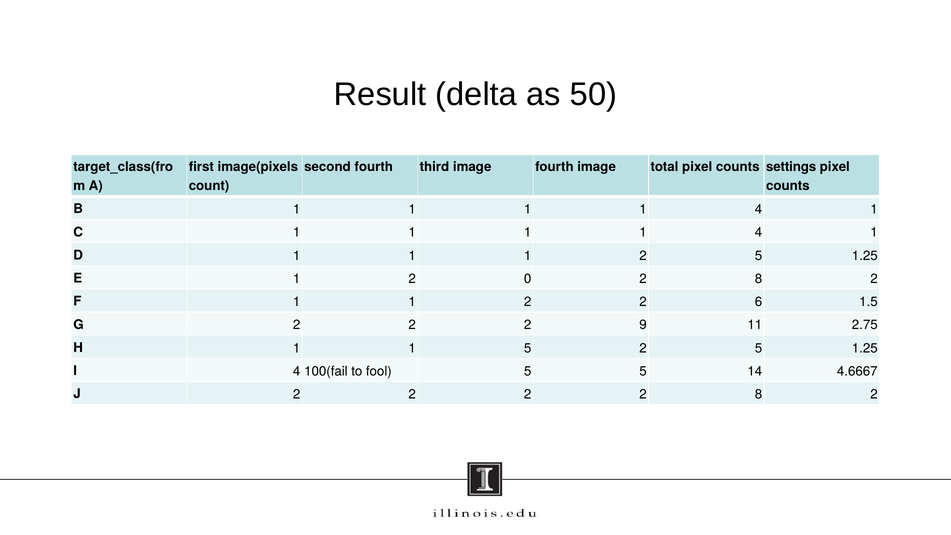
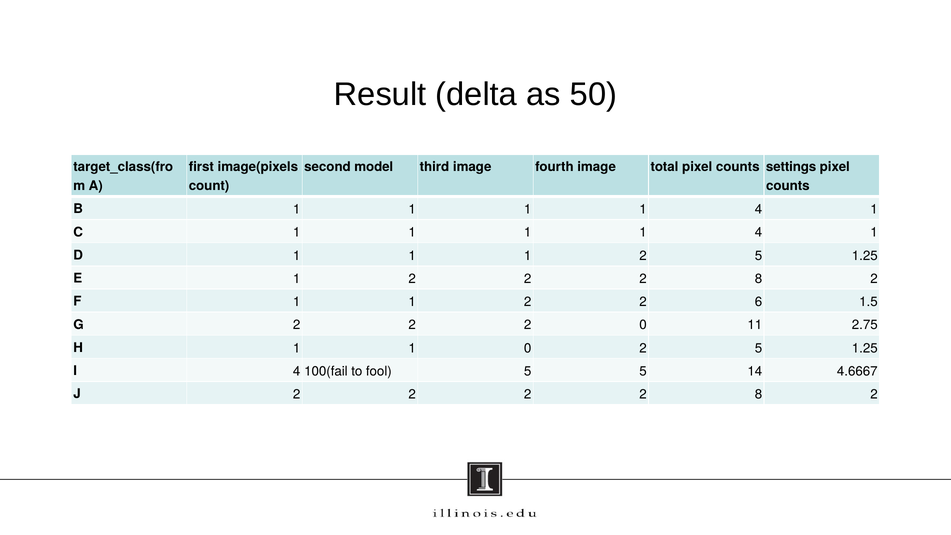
second fourth: fourth -> model (374, 167)
E 1 2 0: 0 -> 2 (528, 279)
2 9: 9 -> 0 (643, 325)
1 5: 5 -> 0 (528, 348)
